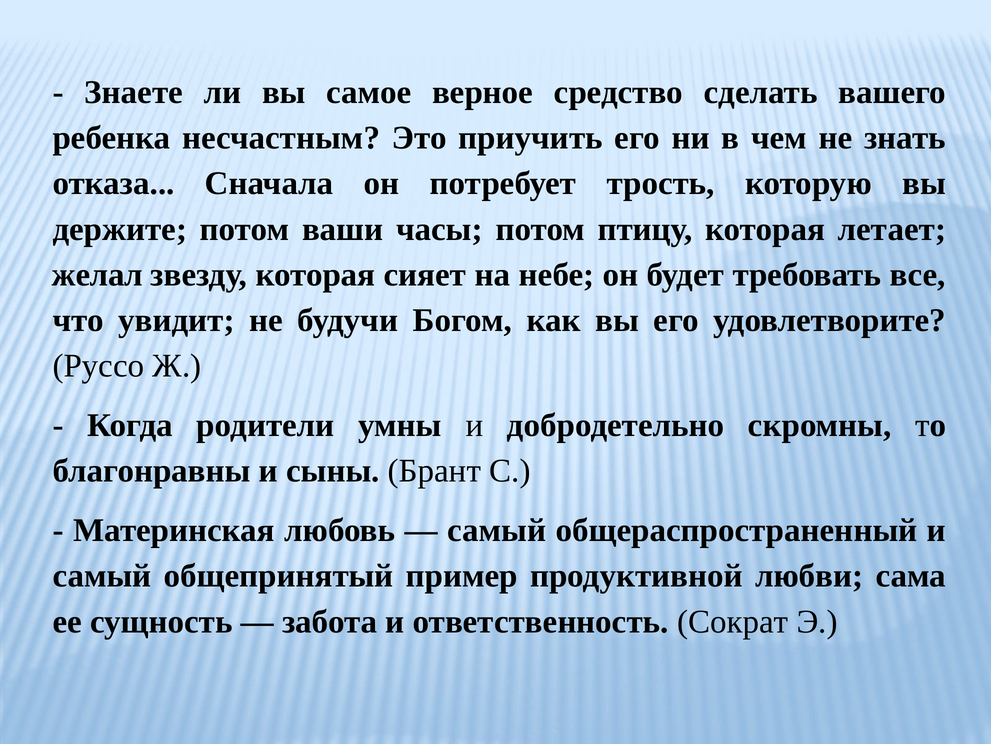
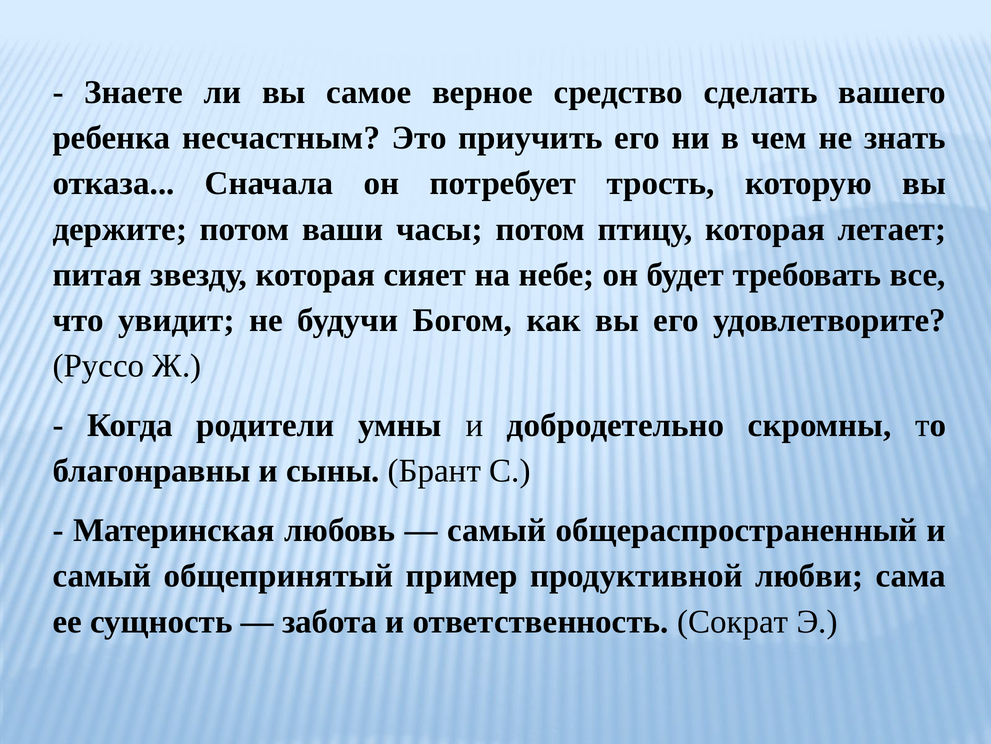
желал: желал -> питая (97, 274)
